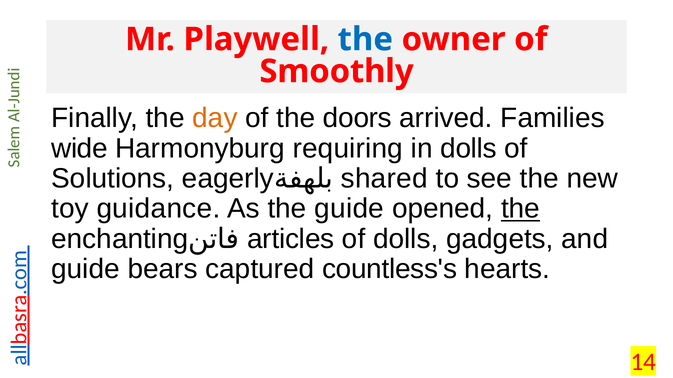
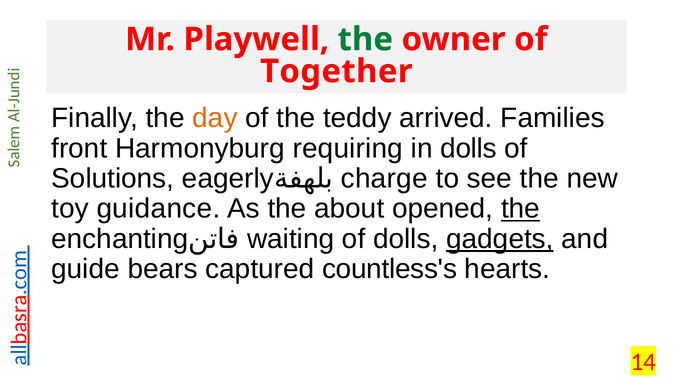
the colour: blue -> green (365, 39)
Smoothly: Smoothly -> Together (336, 71)
doors: doors -> teddy (357, 118)
wide: wide -> front (79, 149)
shared: shared -> charge (384, 179)
the guide: guide -> about (349, 209)
articles: articles -> waiting (291, 239)
gadgets underline: none -> present (500, 239)
